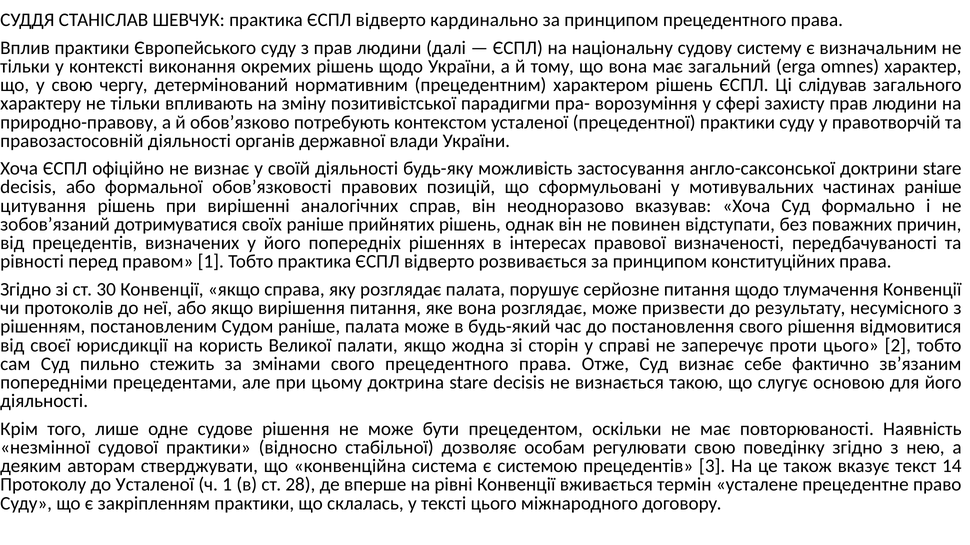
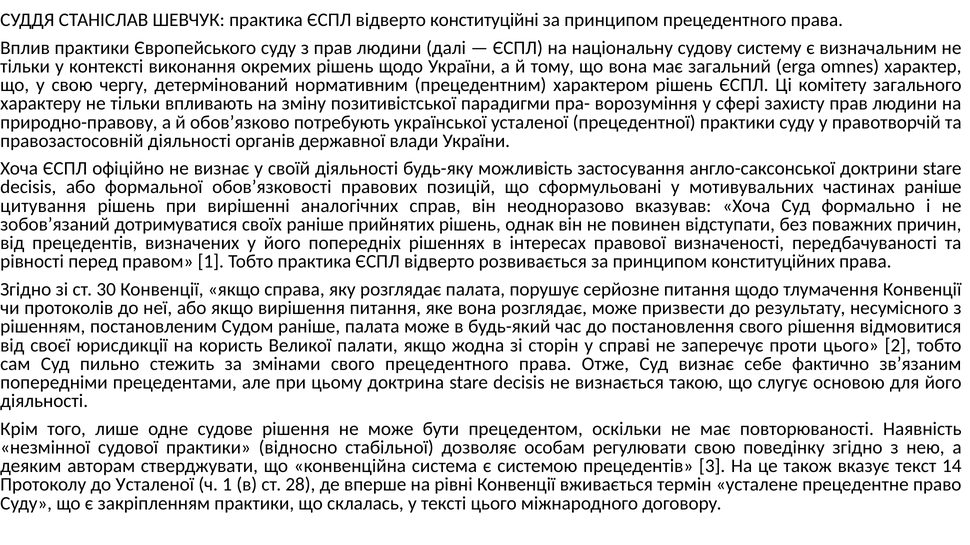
кардинально: кардинально -> конституційні (484, 20)
слідував: слідував -> комітету (833, 85)
контекстом: контекстом -> української (440, 122)
